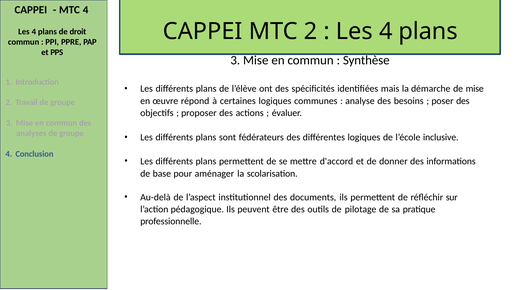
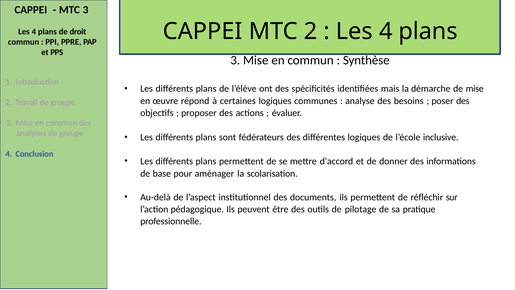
MTC 4: 4 -> 3 (86, 10)
